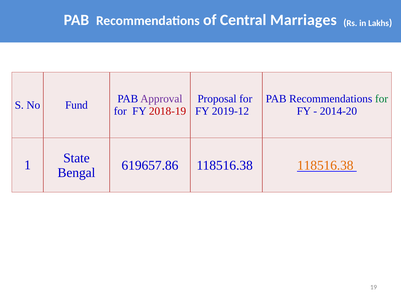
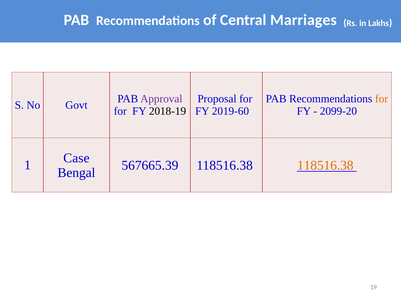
for colour: green -> orange (382, 99)
Fund: Fund -> Govt (76, 105)
2018-19 colour: red -> black (168, 111)
2019-12: 2019-12 -> 2019-60 (230, 111)
2014-20: 2014-20 -> 2099-20 (338, 111)
State: State -> Case (76, 158)
619657.86: 619657.86 -> 567665.39 (150, 165)
